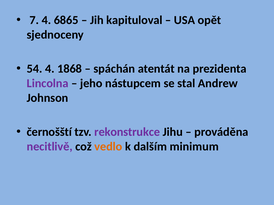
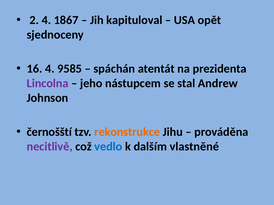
7: 7 -> 2 (34, 20)
6865: 6865 -> 1867 (66, 20)
54: 54 -> 16 (35, 69)
1868: 1868 -> 9585 (70, 69)
rekonstrukce colour: purple -> orange (127, 132)
vedlo colour: orange -> blue (108, 147)
minimum: minimum -> vlastněné (194, 147)
